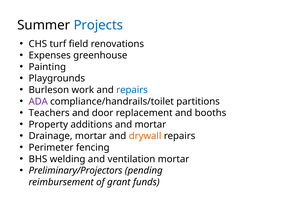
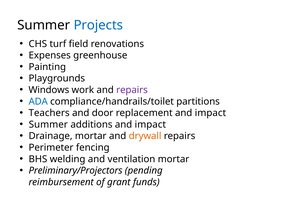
Burleson: Burleson -> Windows (49, 90)
repairs colour: blue -> purple (132, 90)
ADA colour: purple -> blue (38, 101)
replacement and booths: booths -> impact (210, 113)
Property: Property -> Summer (48, 124)
additions and mortar: mortar -> impact (150, 124)
